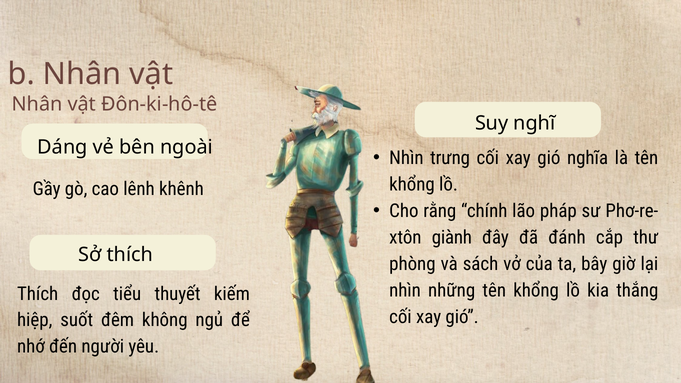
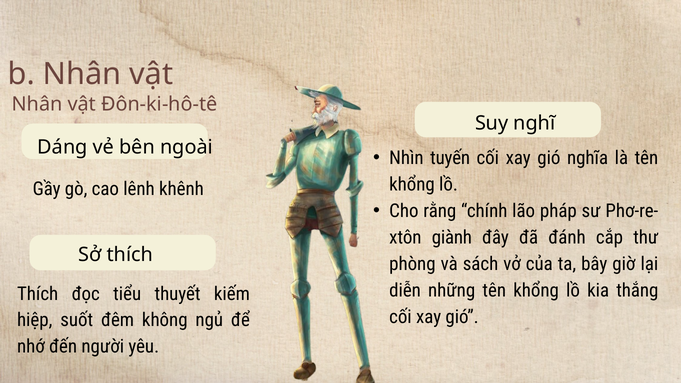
trưng: trưng -> tuyến (450, 158)
nhìn: nhìn -> diễn (405, 291)
